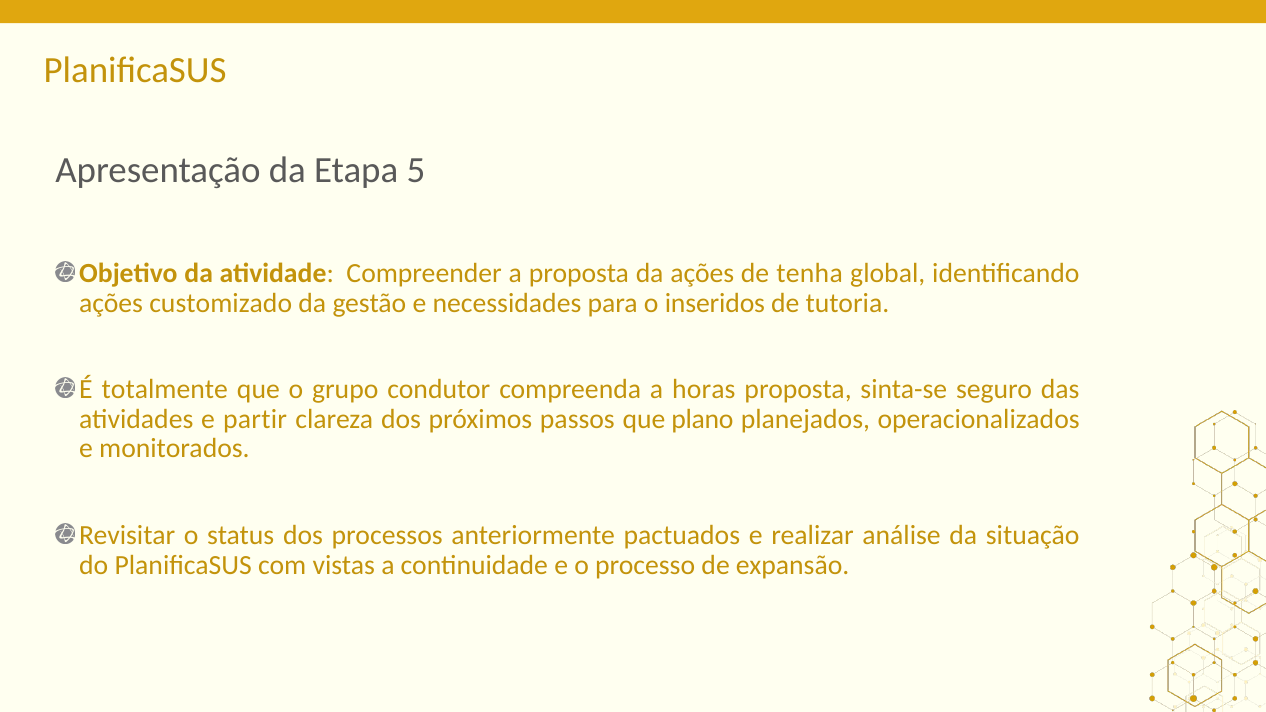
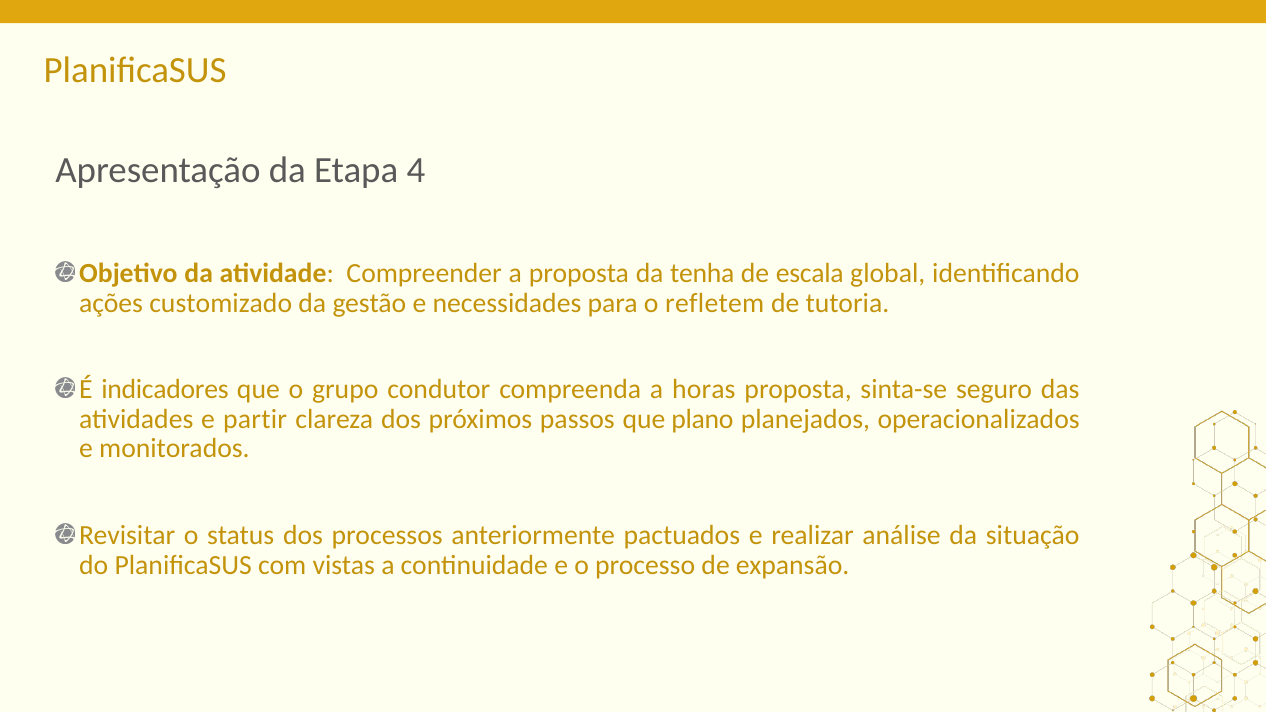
5: 5 -> 4 (416, 170)
da ações: ações -> tenha (702, 273)
tenha: tenha -> escala (810, 273)
inseridos: inseridos -> refletem (715, 303)
totalmente: totalmente -> indicadores (165, 389)
